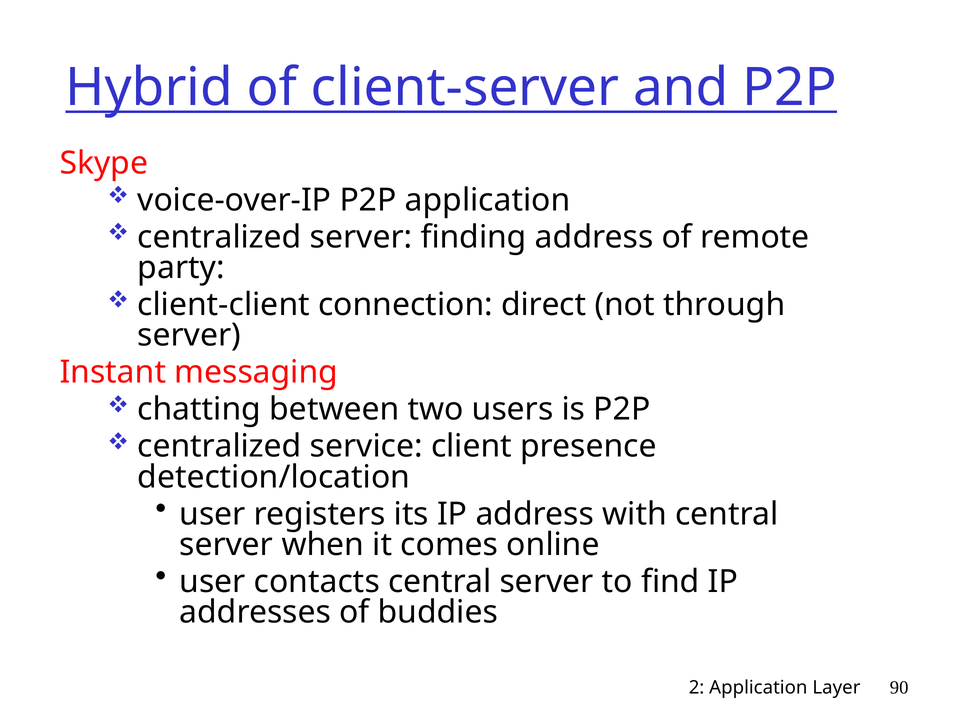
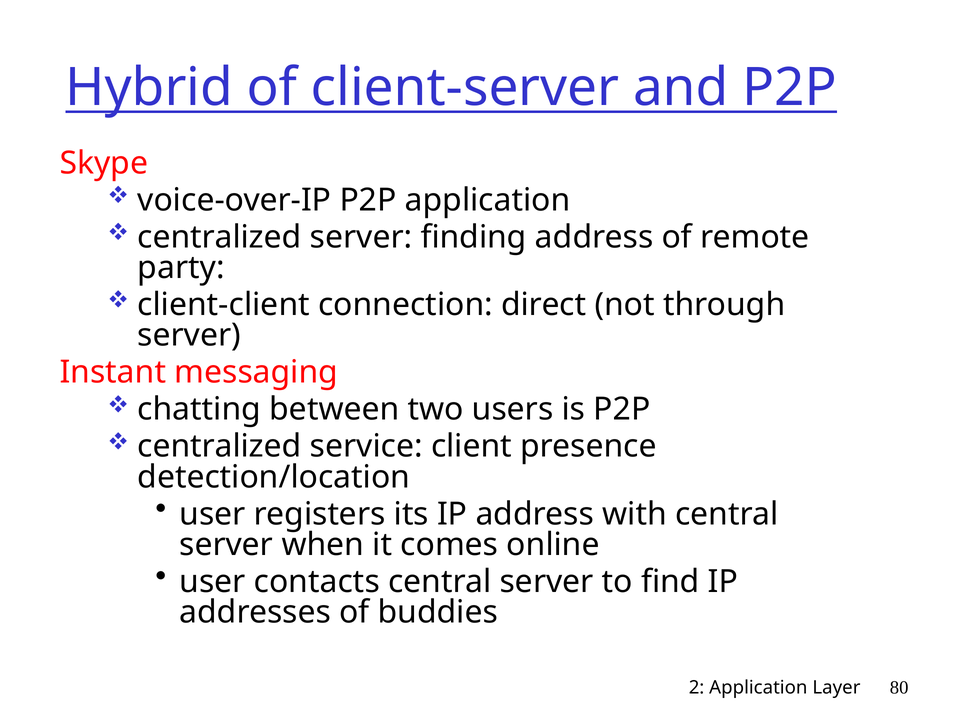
90: 90 -> 80 (899, 688)
